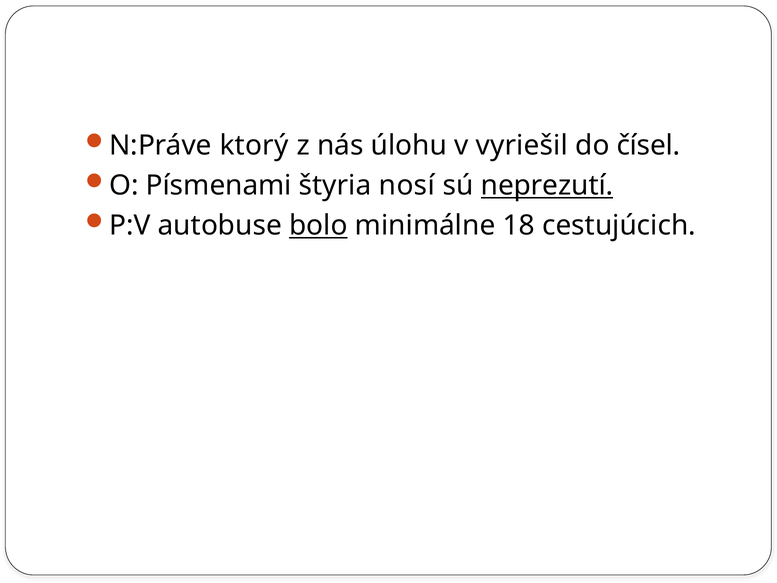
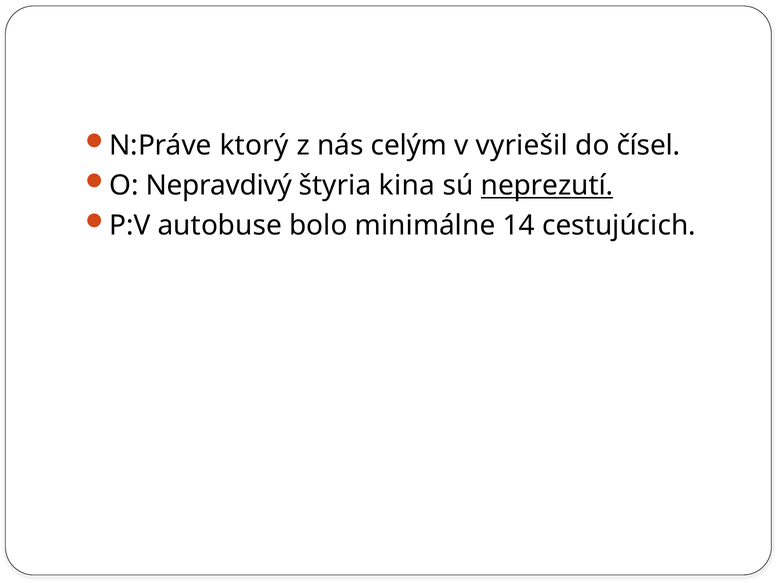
úlohu: úlohu -> celým (409, 146)
Písmenami: Písmenami -> Nepravdivý (219, 186)
nosí: nosí -> kina (407, 186)
bolo underline: present -> none (318, 225)
18: 18 -> 14 (519, 225)
